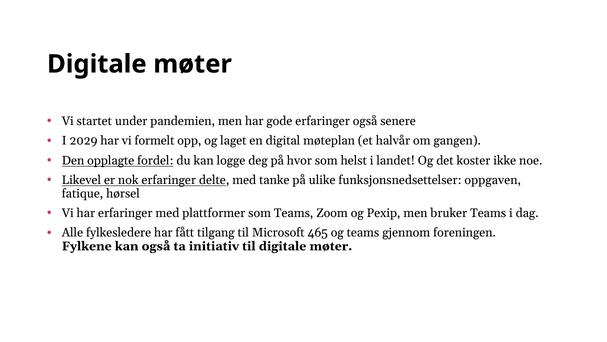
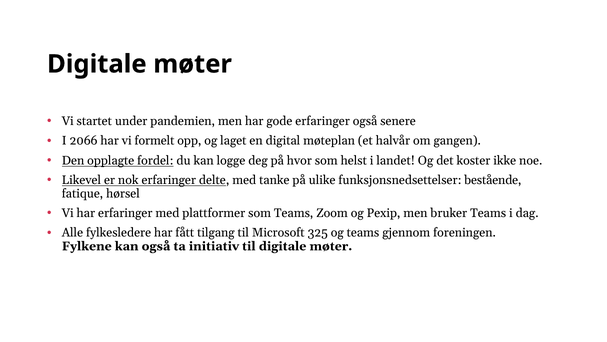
2029: 2029 -> 2066 (84, 141)
oppgaven: oppgaven -> bestående (493, 180)
465: 465 -> 325 (318, 232)
